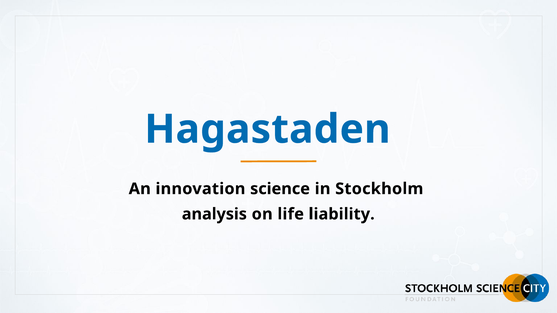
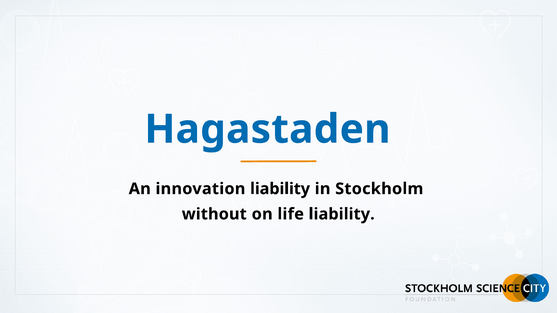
innovation science: science -> liability (280, 189)
analysis: analysis -> without (214, 214)
